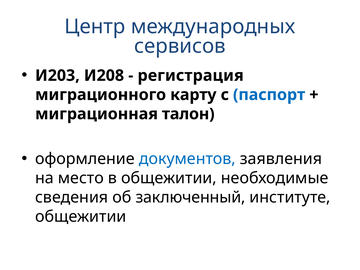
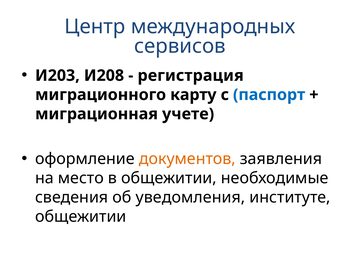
талон: талон -> учете (188, 114)
документов colour: blue -> orange (187, 159)
заключенный: заключенный -> уведомления (190, 197)
